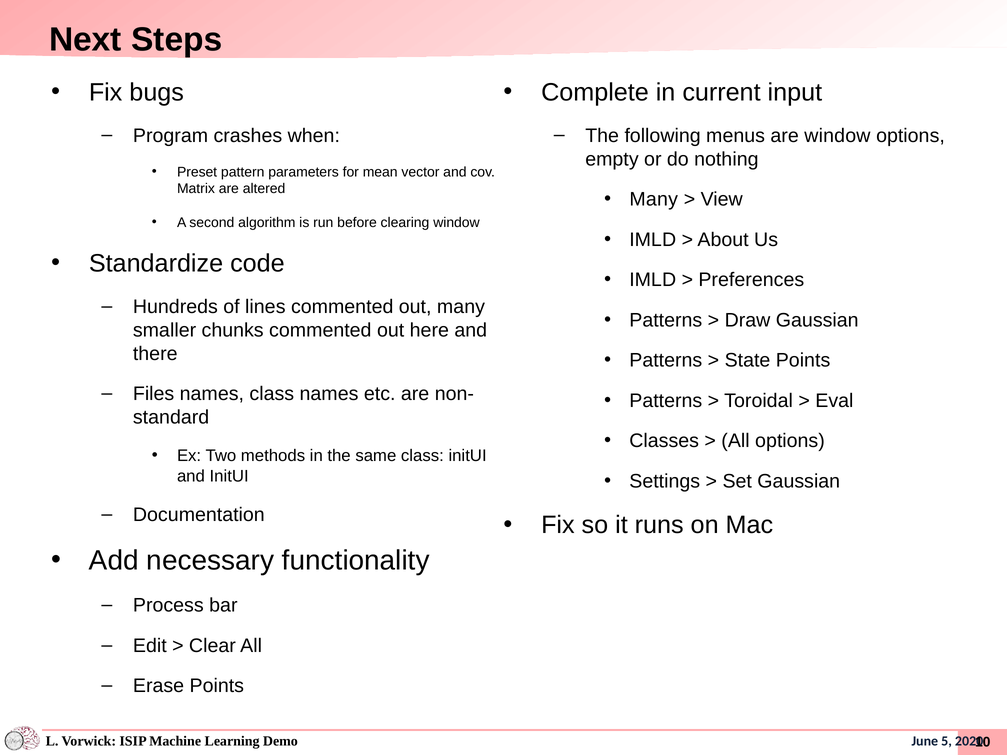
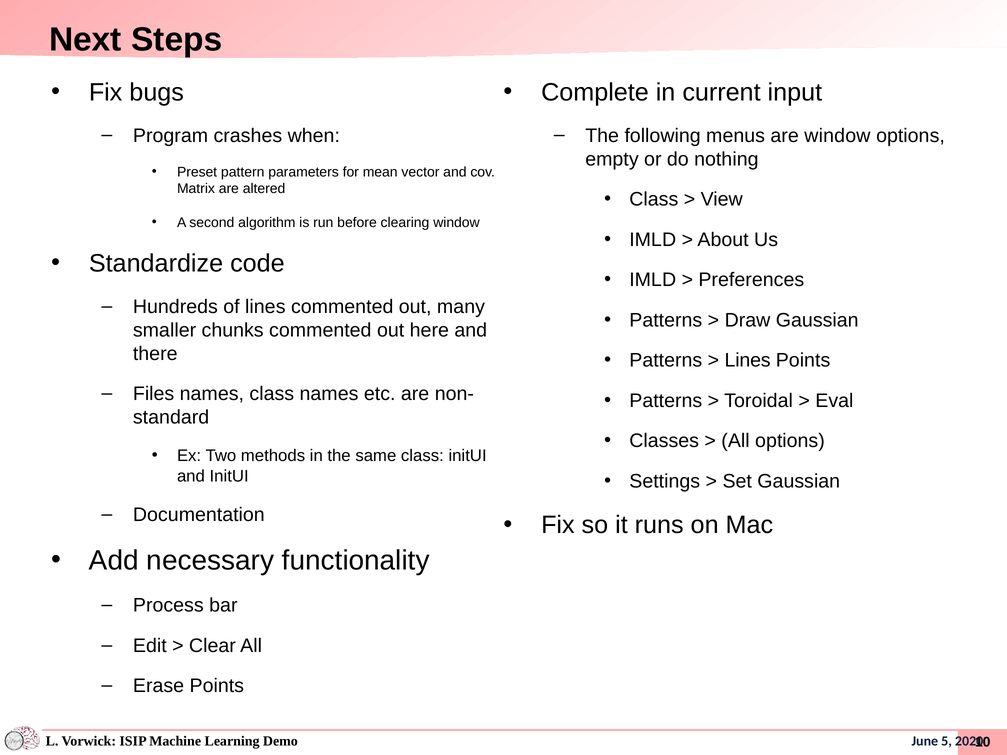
Many: Many -> Class (654, 199)
State: State -> Lines (748, 360)
